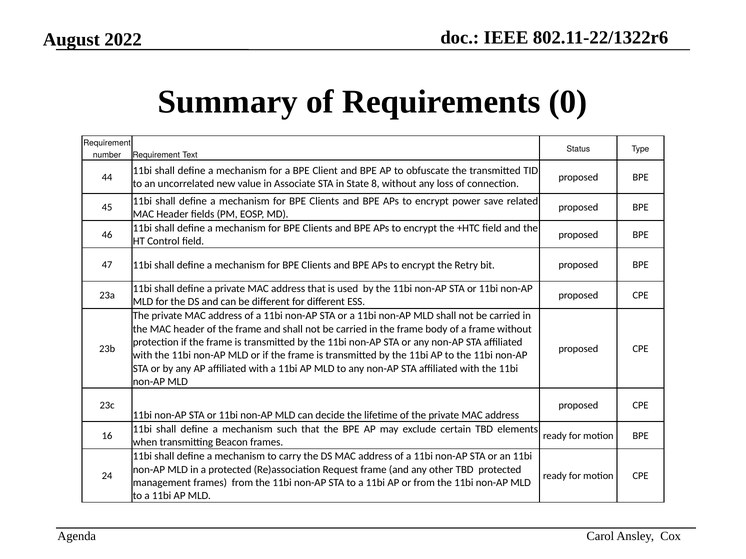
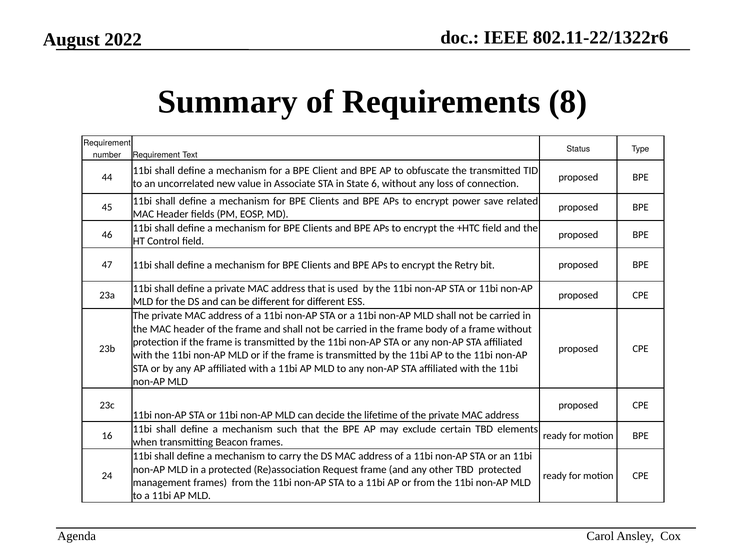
0: 0 -> 8 (568, 102)
8: 8 -> 6 (375, 184)
